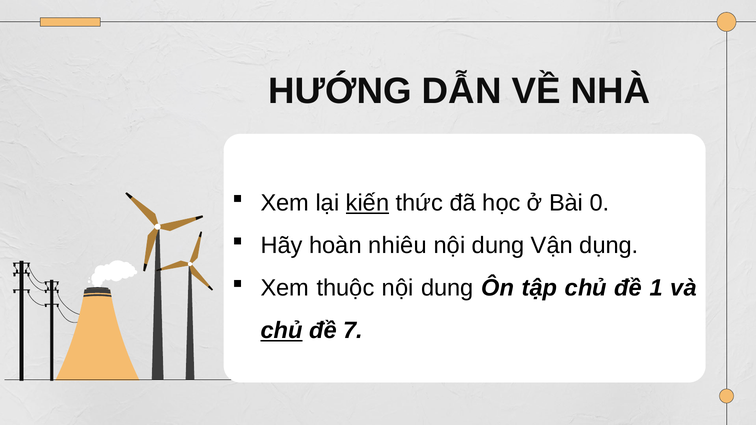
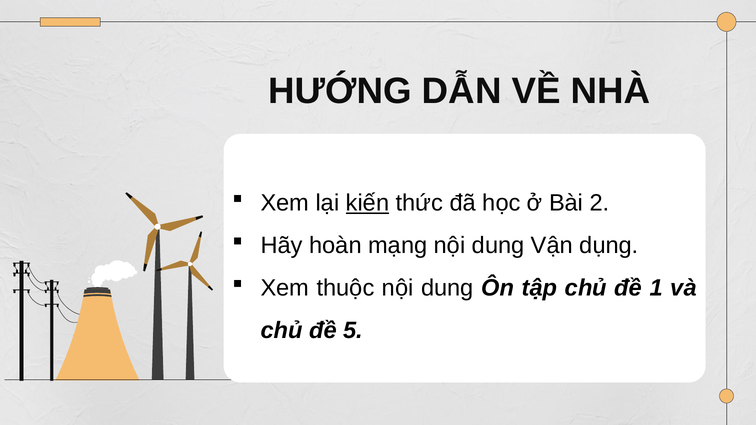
0: 0 -> 2 (600, 203)
nhiêu: nhiêu -> mạng (398, 246)
chủ underline: present -> none (282, 331)
7: 7 -> 5 (353, 331)
